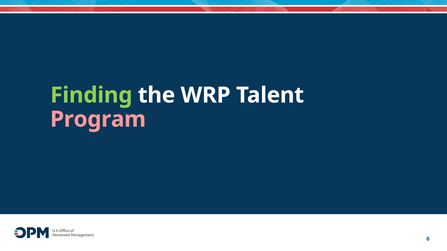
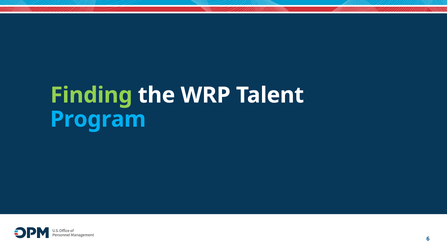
Program colour: pink -> light blue (98, 119)
